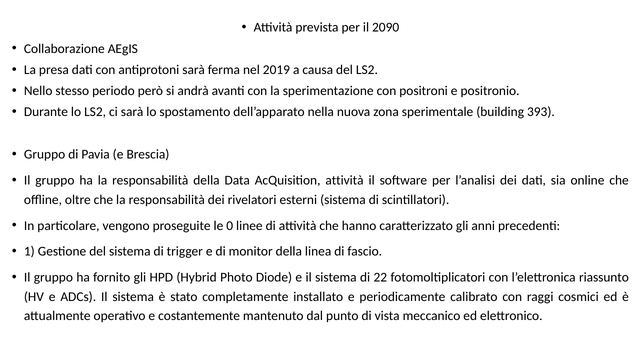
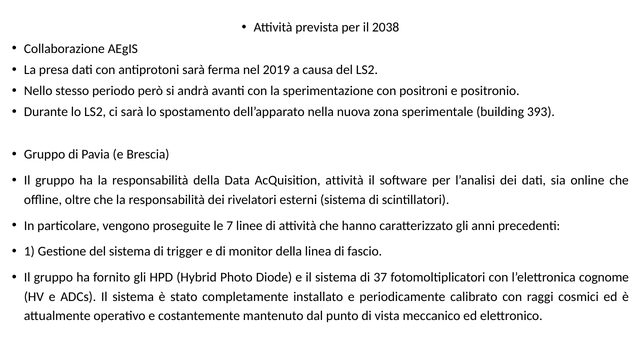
2090: 2090 -> 2038 (386, 28)
0: 0 -> 7 (230, 226)
22: 22 -> 37 (380, 278)
riassunto: riassunto -> cognome (604, 278)
